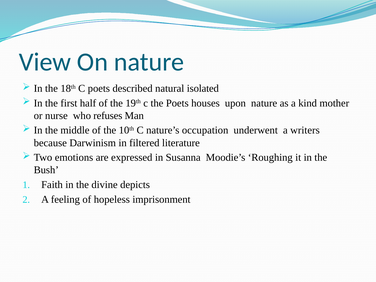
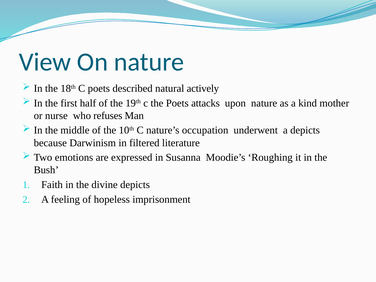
isolated: isolated -> actively (203, 88)
houses: houses -> attacks (206, 103)
a writers: writers -> depicts (305, 130)
